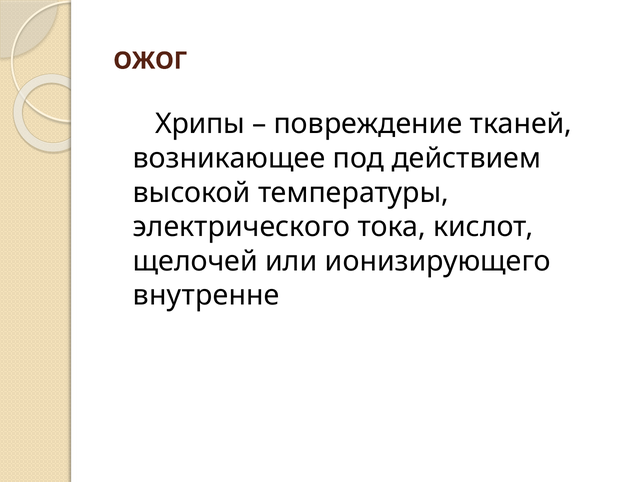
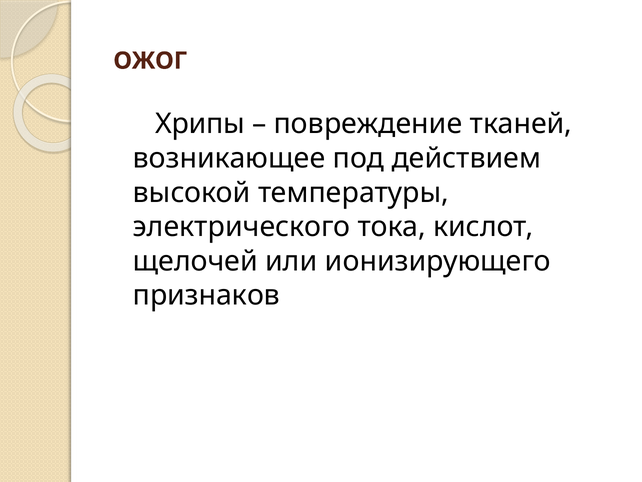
внутренне: внутренне -> признаков (206, 295)
